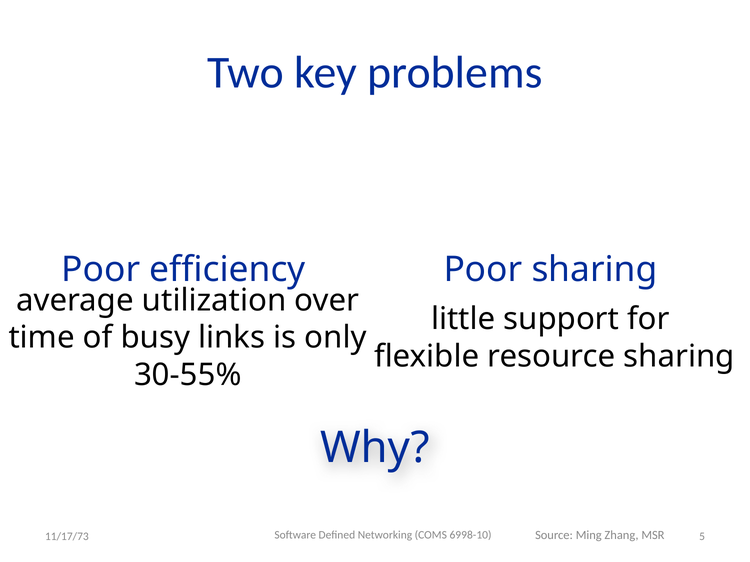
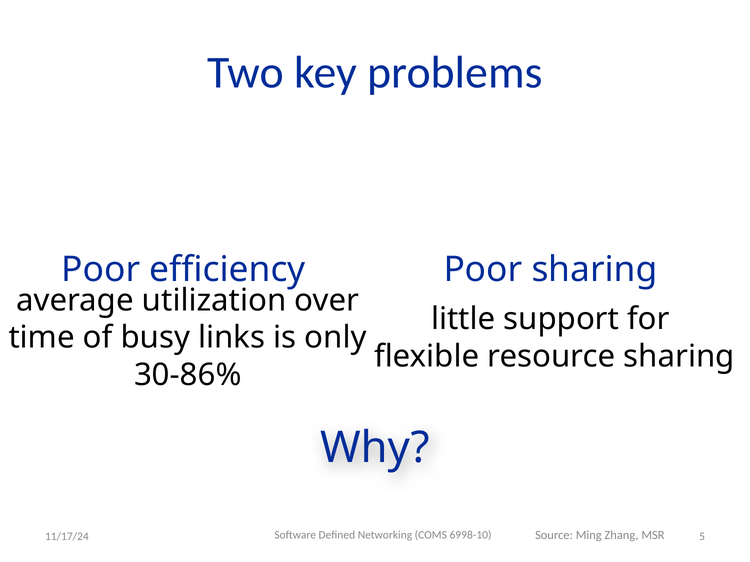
30-55%: 30-55% -> 30-86% (188, 375)
11/17/73: 11/17/73 -> 11/17/24 (67, 537)
